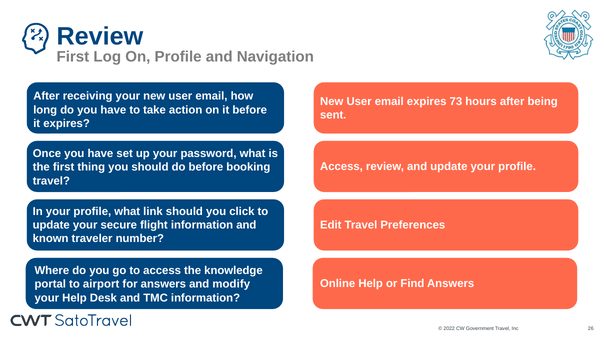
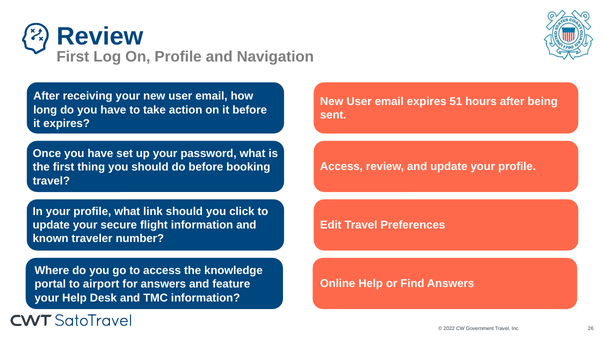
73: 73 -> 51 (456, 101)
modify: modify -> feature (231, 284)
